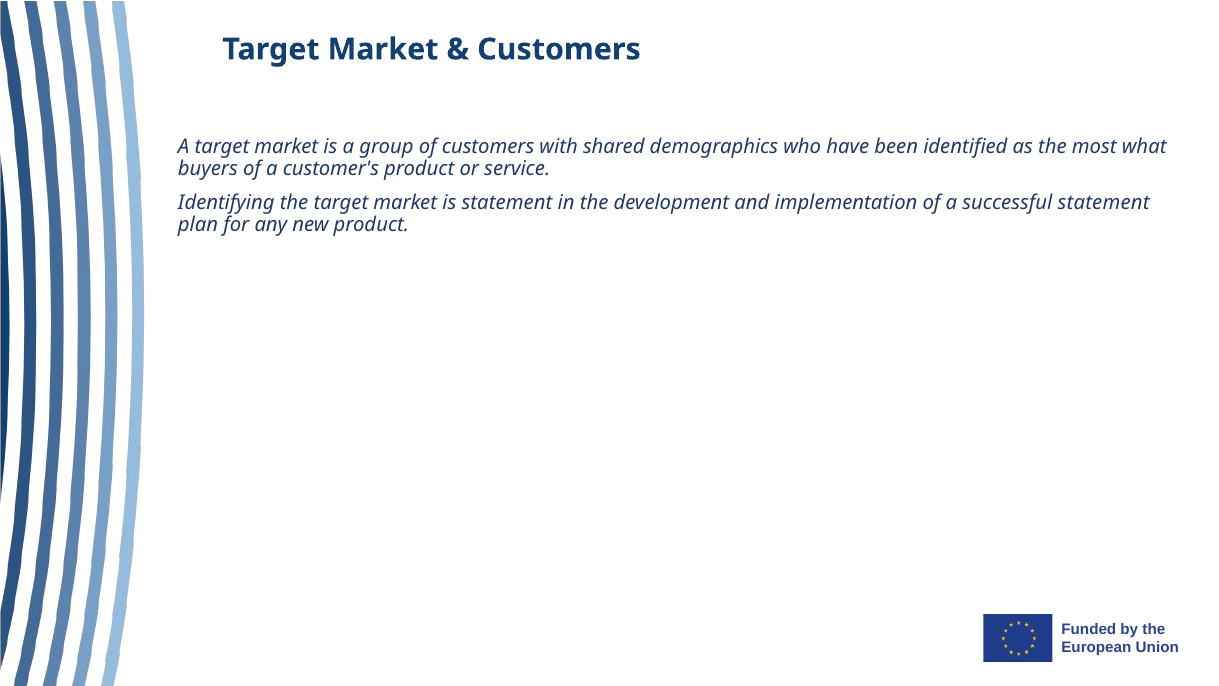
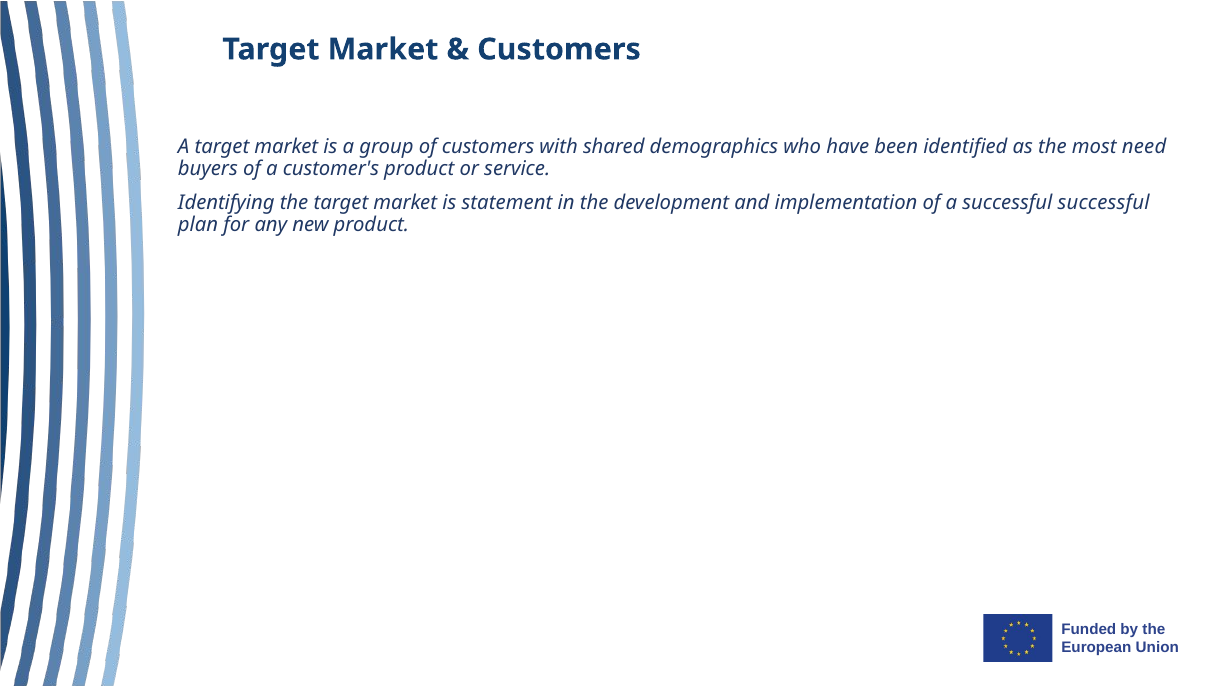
what: what -> need (1144, 147)
successful statement: statement -> successful (1104, 203)
